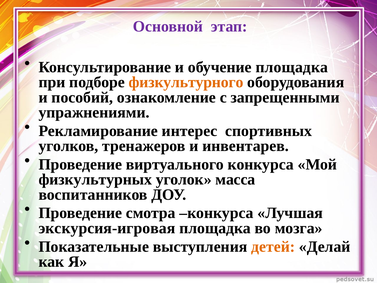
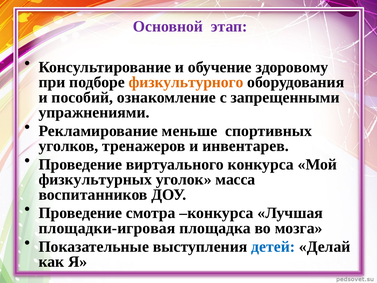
обучение площадка: площадка -> здоровому (292, 67)
интерес: интерес -> меньше (190, 131)
экскурсия-игровая: экскурсия-игровая -> площадки-игровая (107, 228)
детей colour: orange -> blue (273, 246)
